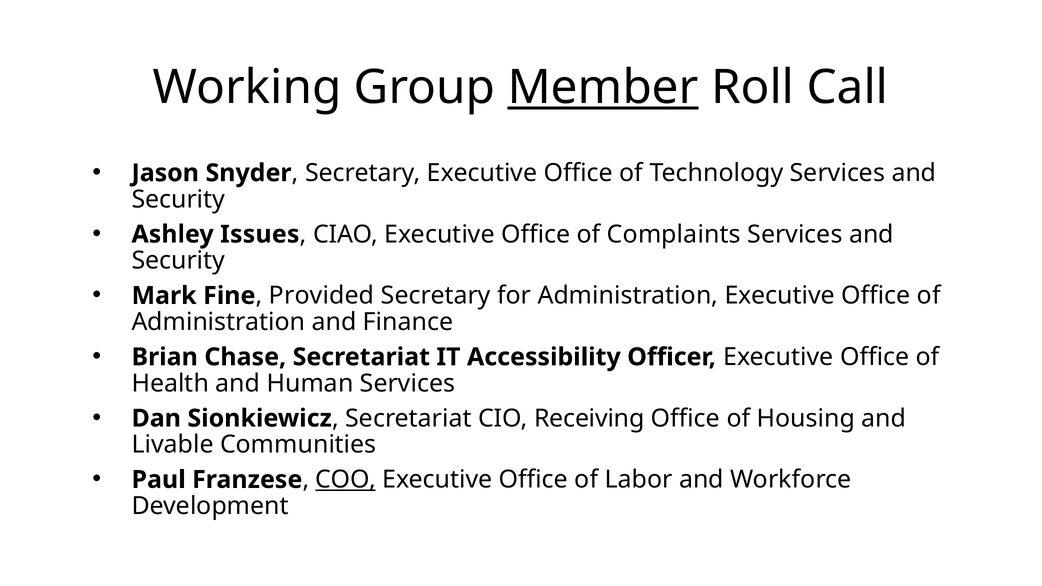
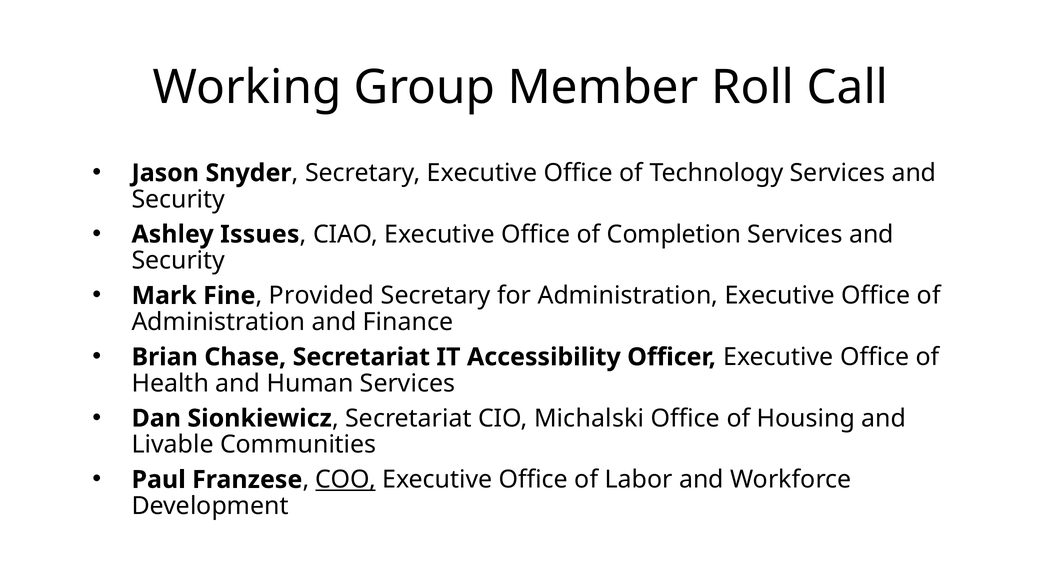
Member underline: present -> none (603, 88)
Complaints: Complaints -> Completion (674, 234)
Receiving: Receiving -> Michalski (589, 418)
